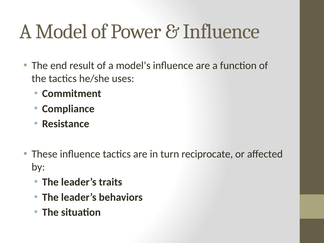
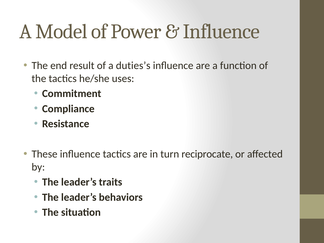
model’s: model’s -> duties’s (133, 66)
